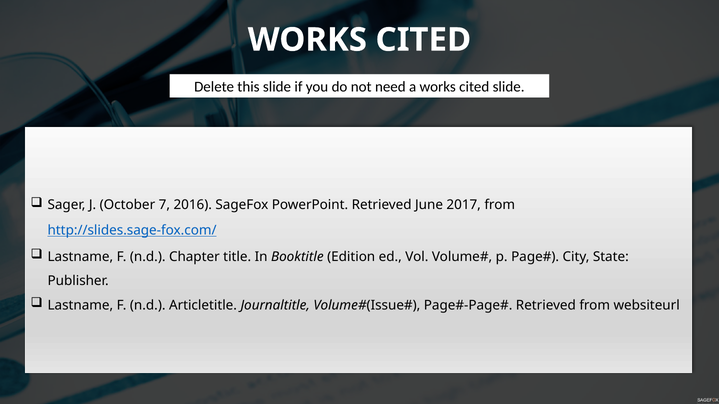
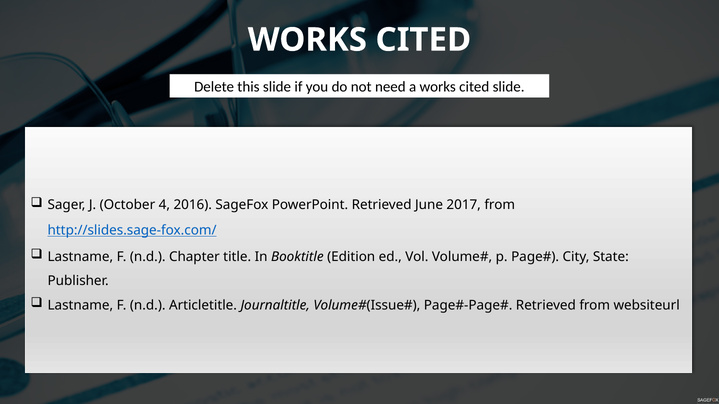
7: 7 -> 4 (164, 205)
